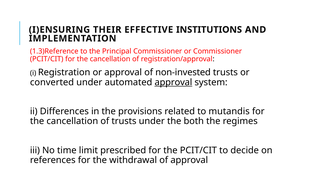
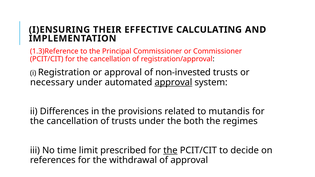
INSTITUTIONS: INSTITUTIONS -> CALCULATING (209, 30)
converted: converted -> necessary (52, 82)
the underline: none -> present (170, 150)
